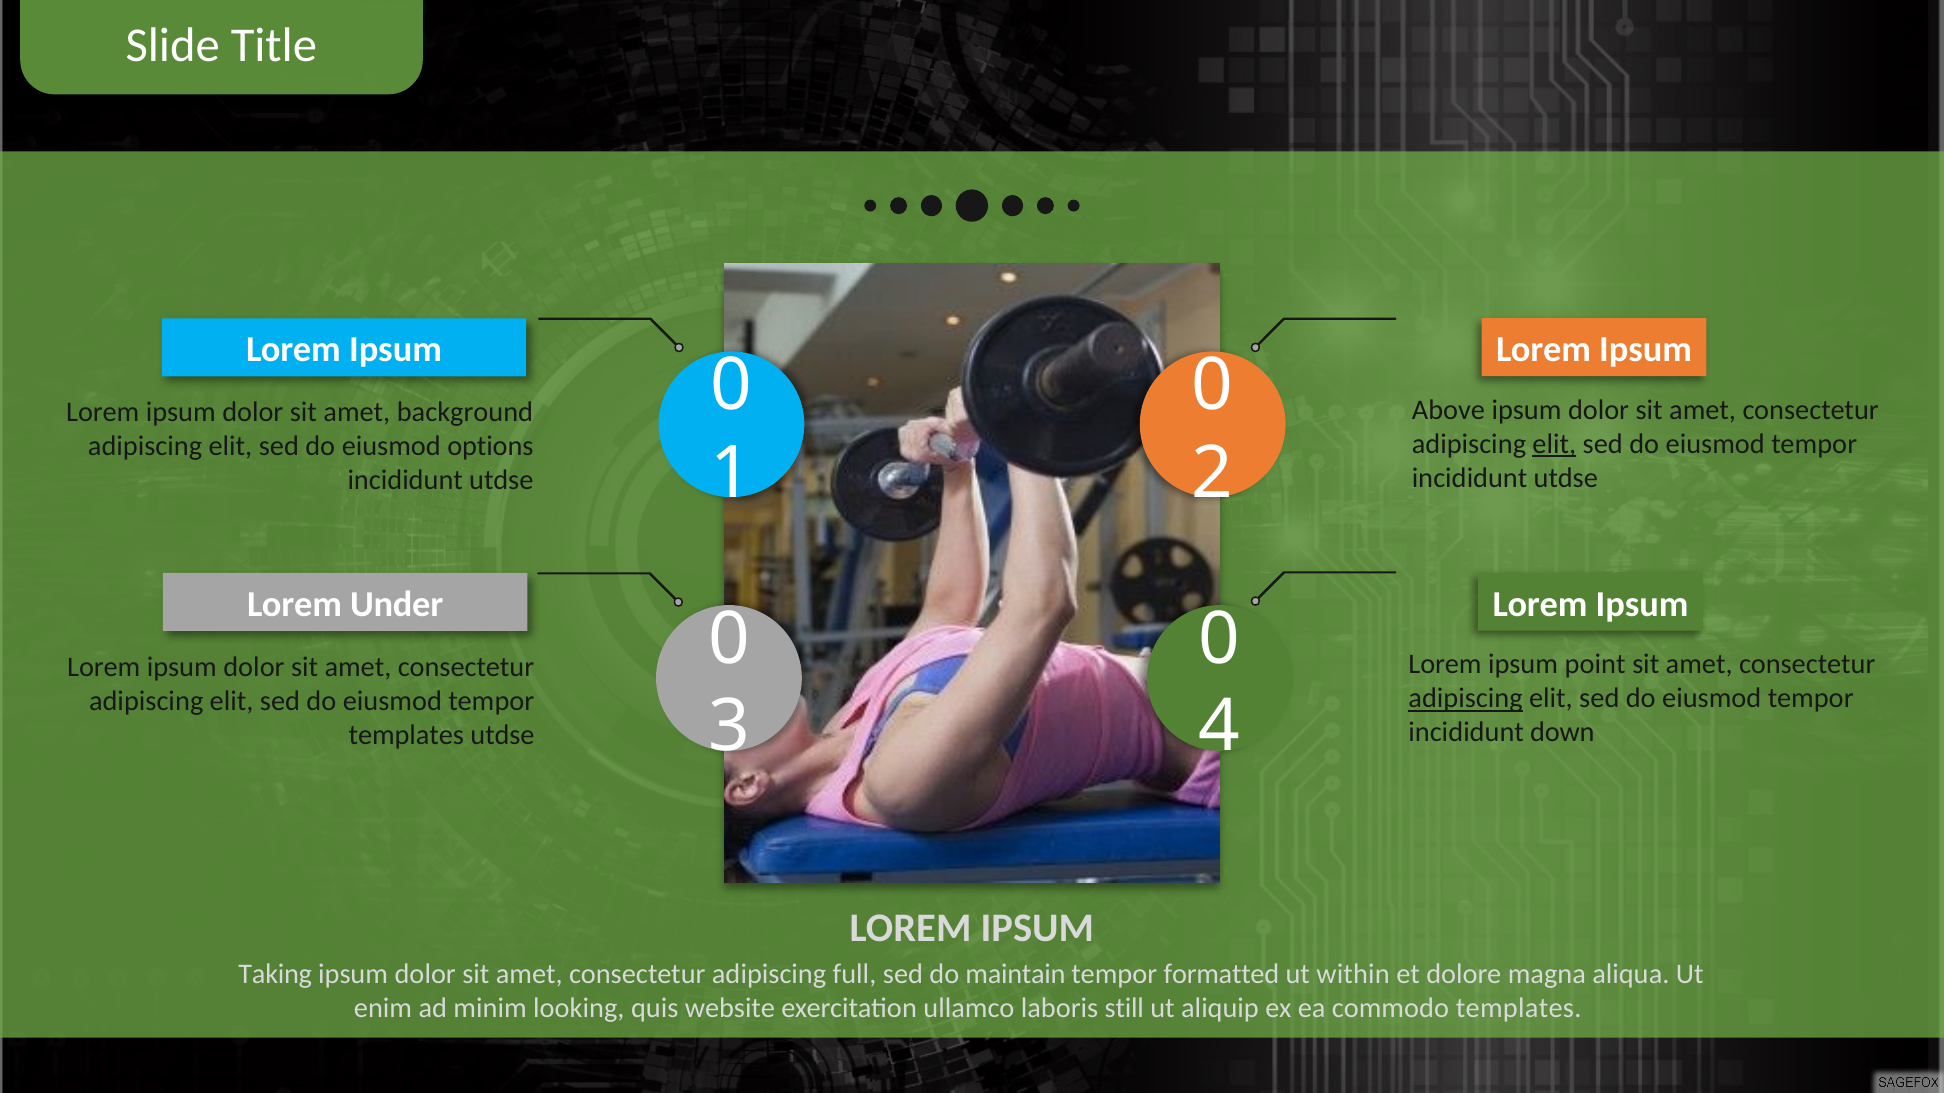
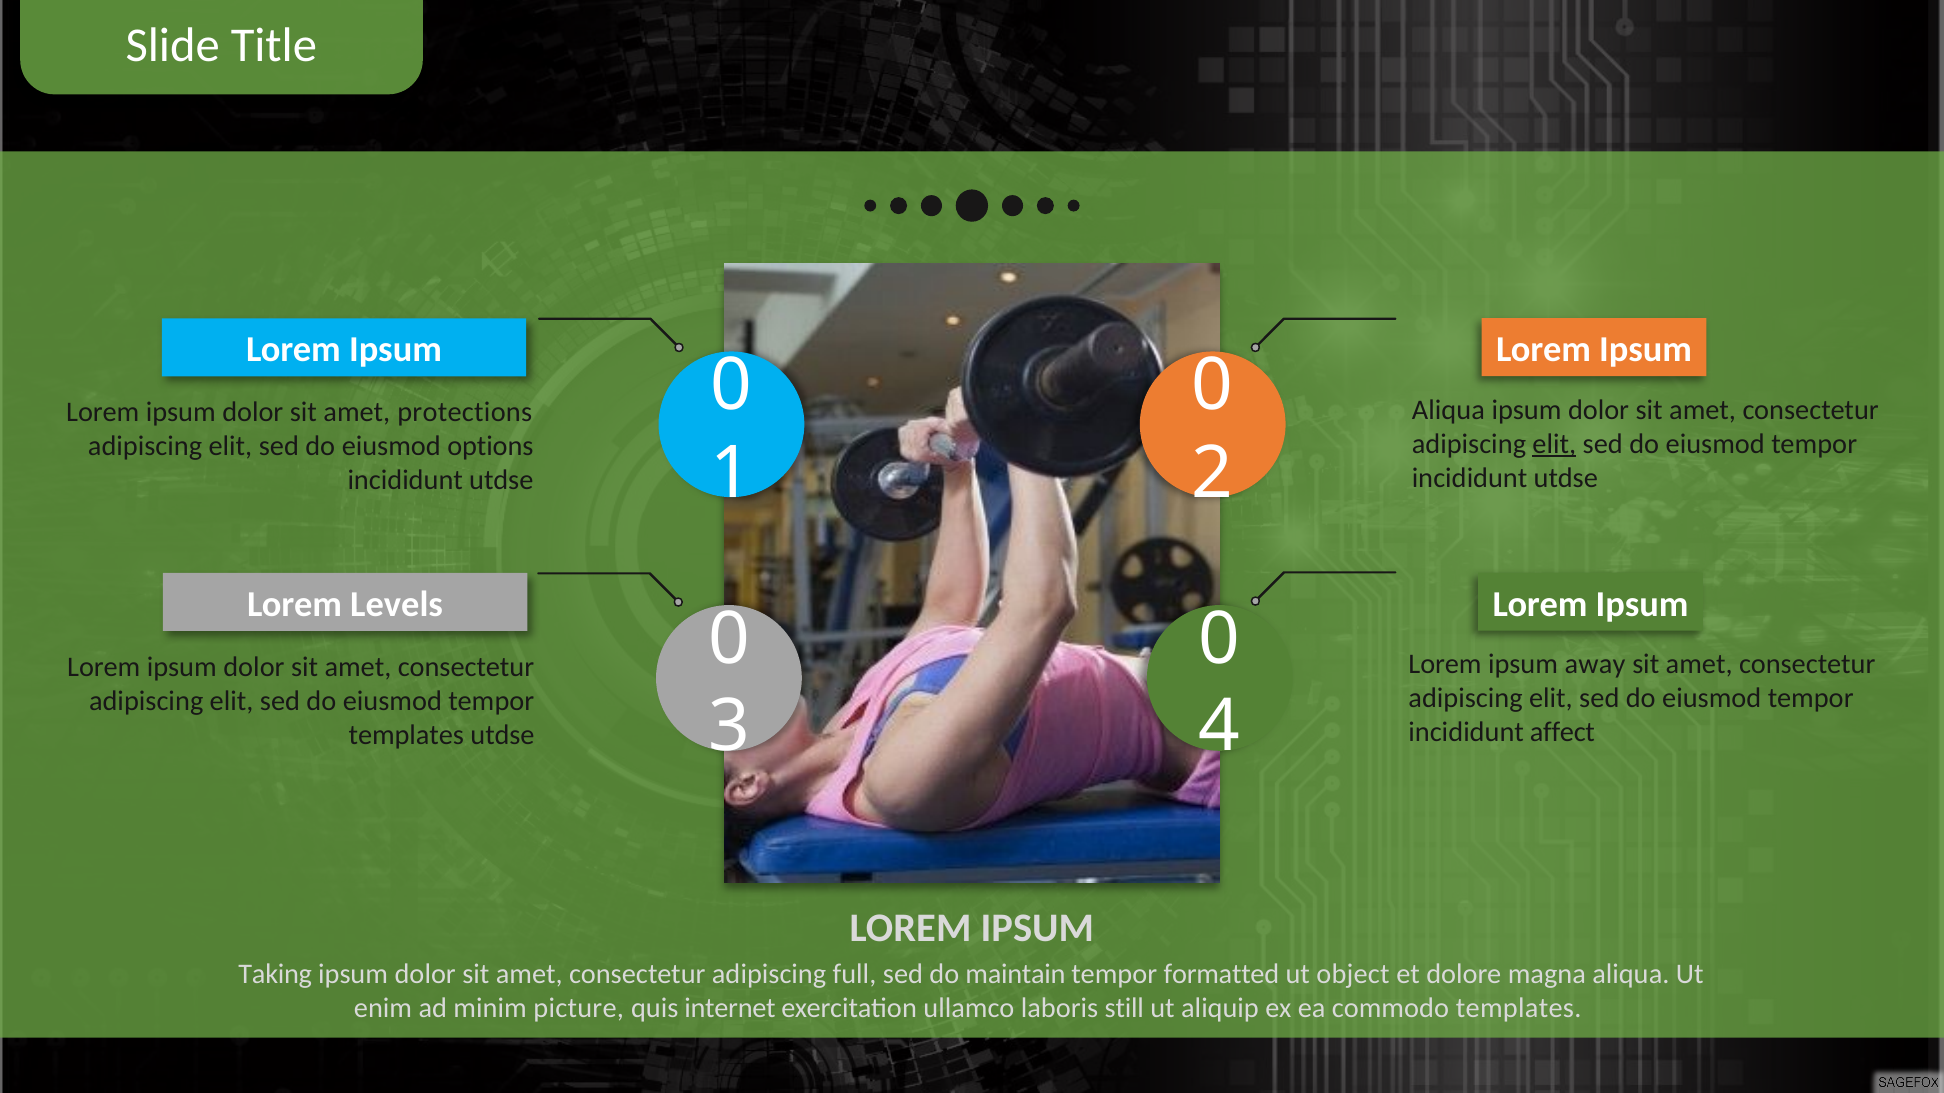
Above: Above -> Aliqua (1448, 410)
background: background -> protections (465, 412)
Under: Under -> Levels (397, 605)
point: point -> away (1595, 665)
adipiscing underline: present -> none (1466, 699)
down: down -> affect (1562, 733)
within: within -> object (1353, 974)
looking: looking -> picture (579, 1008)
website: website -> internet (730, 1008)
